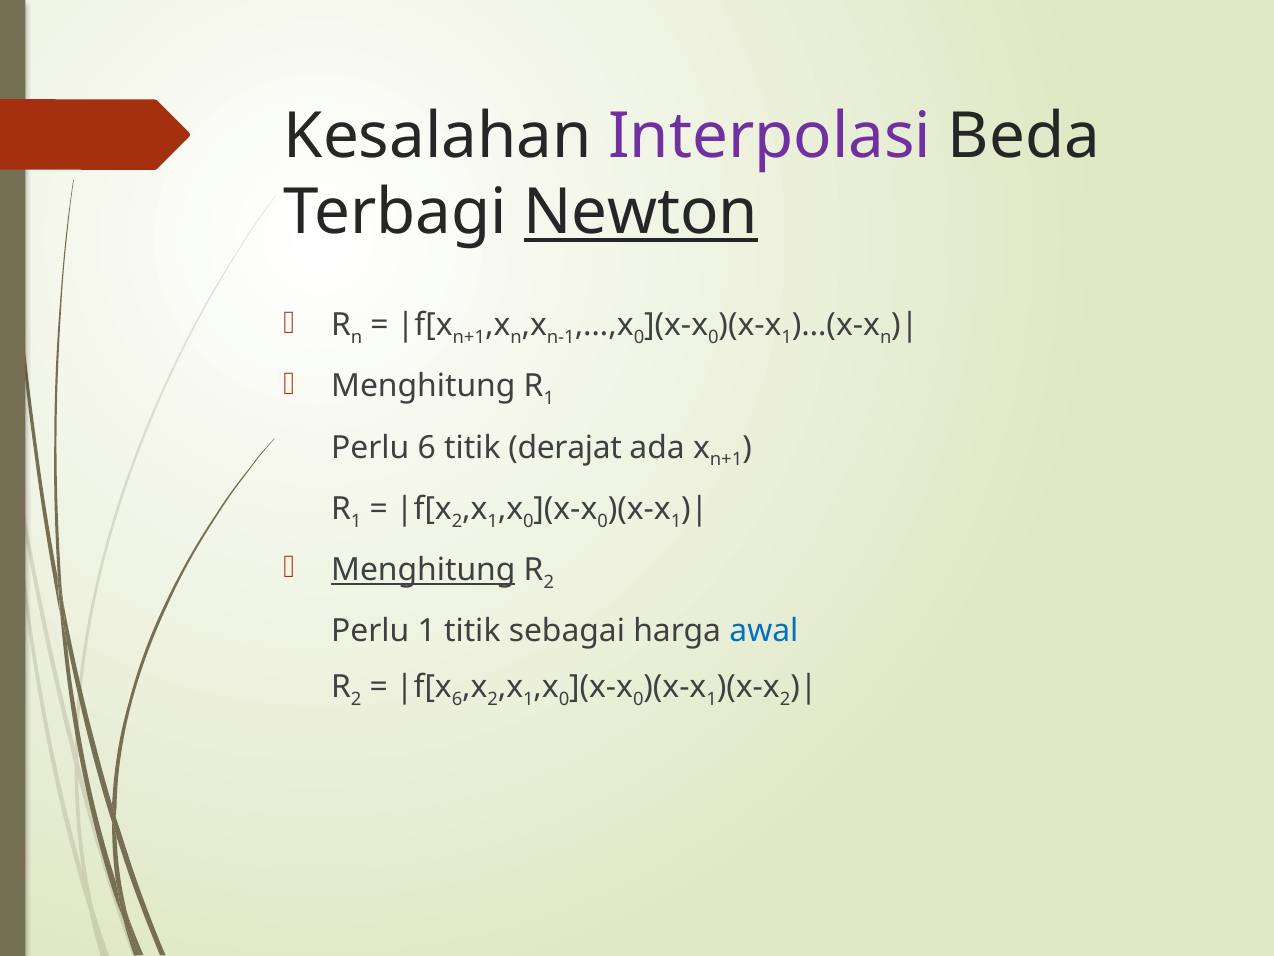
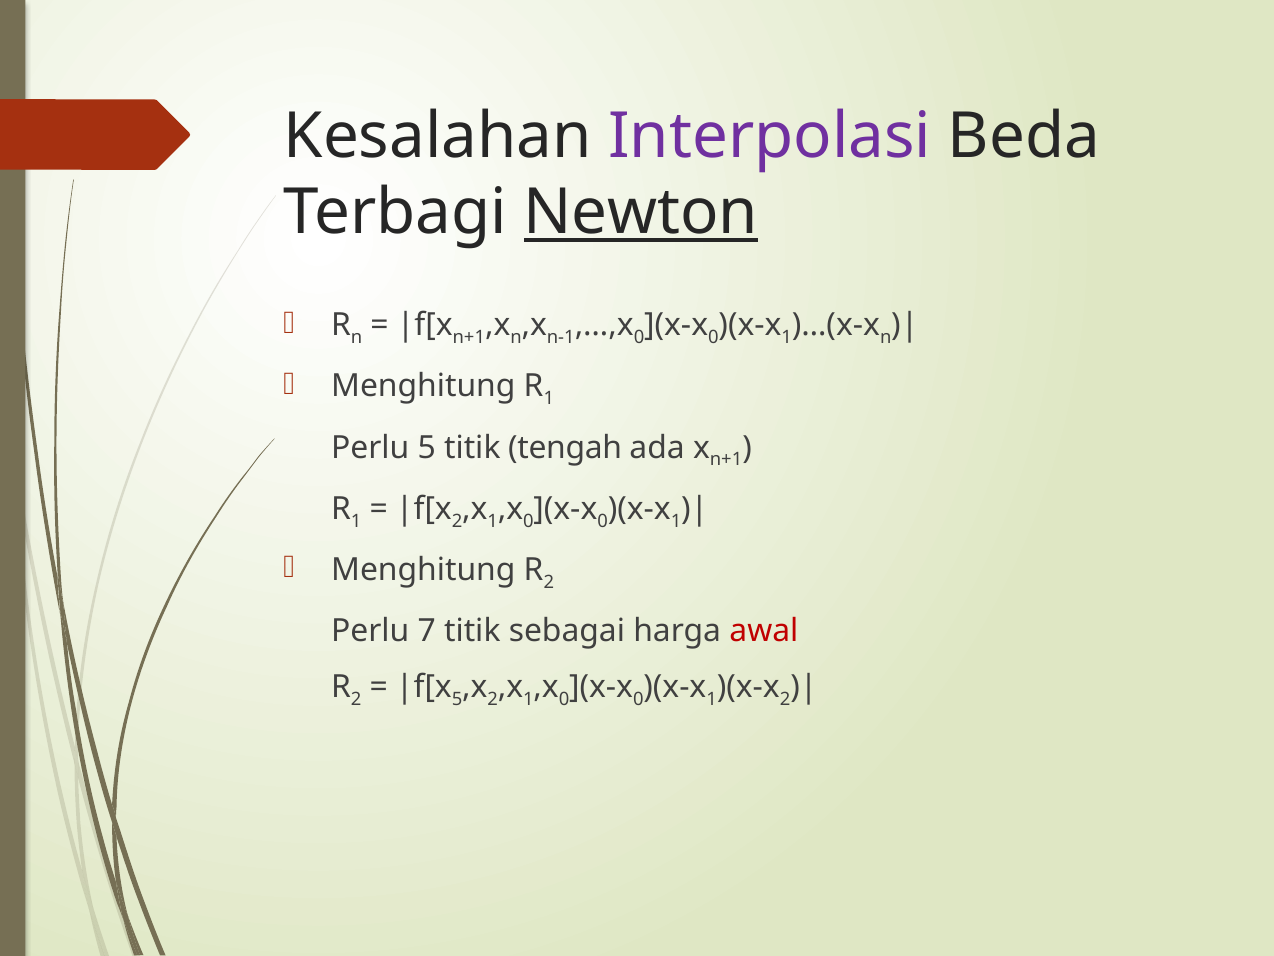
Perlu 6: 6 -> 5 (427, 447)
derajat: derajat -> tengah (565, 447)
Menghitung underline: present -> none (423, 570)
Perlu 1: 1 -> 7 (427, 631)
awal colour: blue -> red (764, 631)
6: 6 -> 5 (457, 699)
